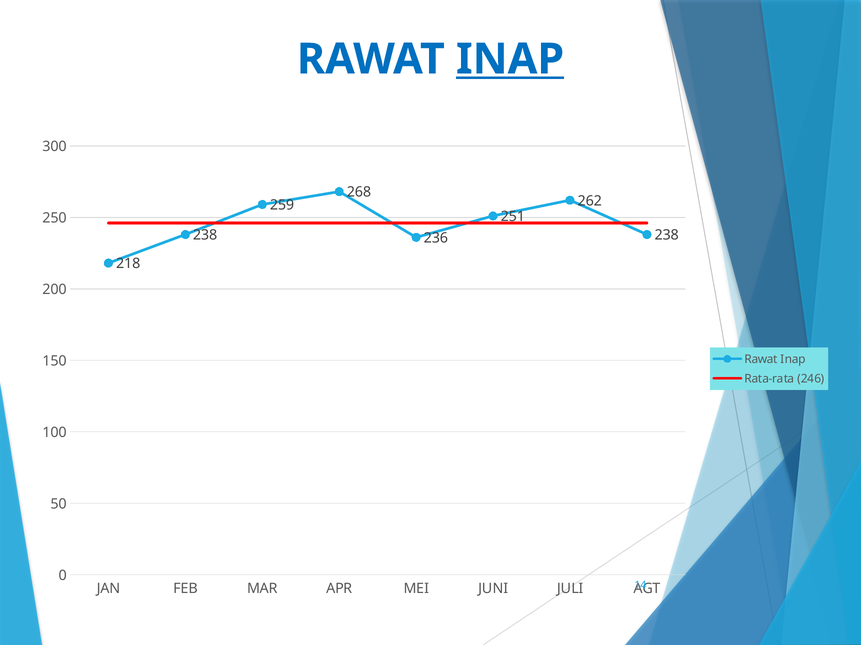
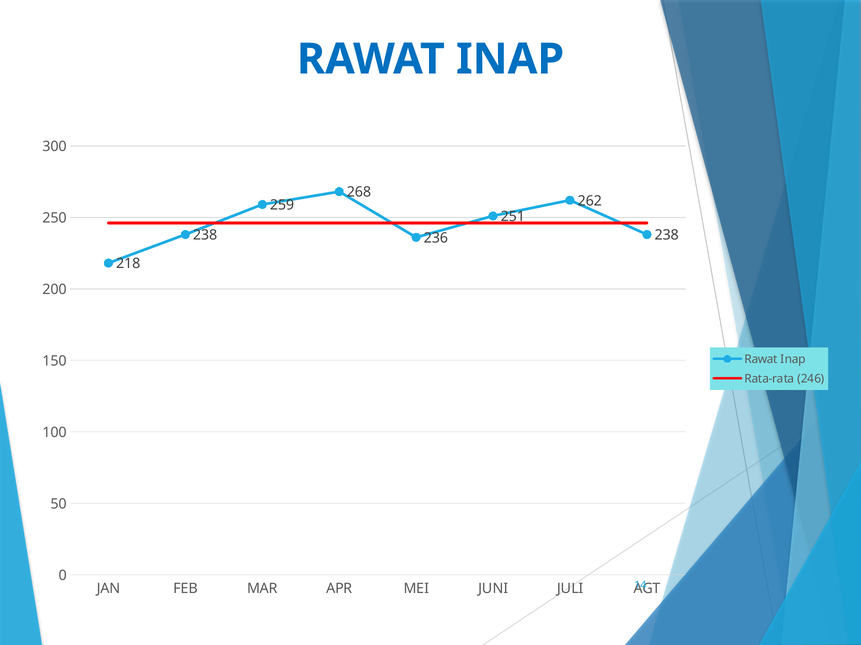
INAP underline: present -> none (510, 59)
